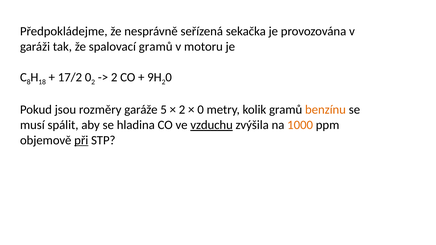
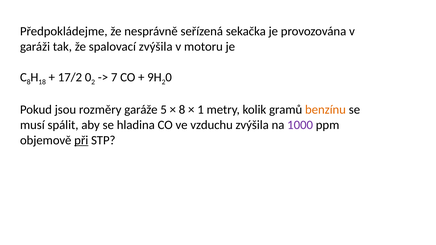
spalovací gramů: gramů -> zvýšila (156, 47)
2: 2 -> 7 (114, 77)
2: 2 -> 8 (182, 110)
0: 0 -> 1 (201, 110)
vzduchu underline: present -> none (212, 125)
1000 colour: orange -> purple (300, 125)
